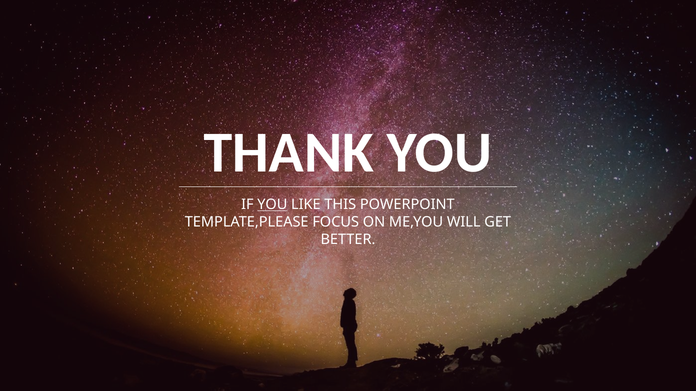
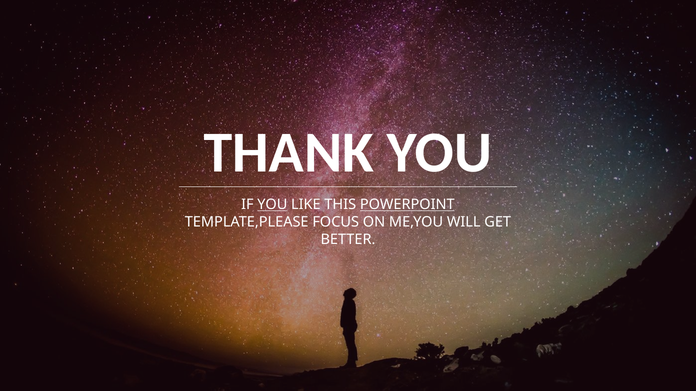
POWERPOINT underline: none -> present (407, 205)
